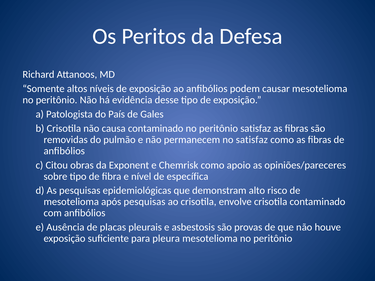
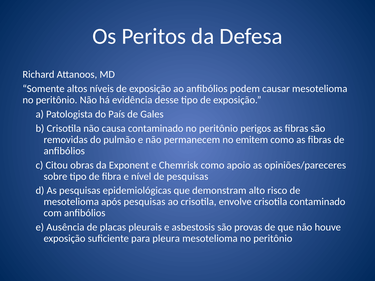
peritônio satisfaz: satisfaz -> perigos (256, 128)
no satisfaz: satisfaz -> emitem (252, 140)
de específica: específica -> pesquisas (188, 176)
